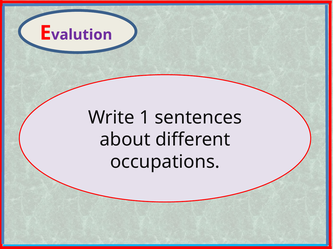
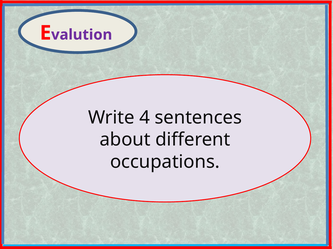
1: 1 -> 4 (145, 118)
